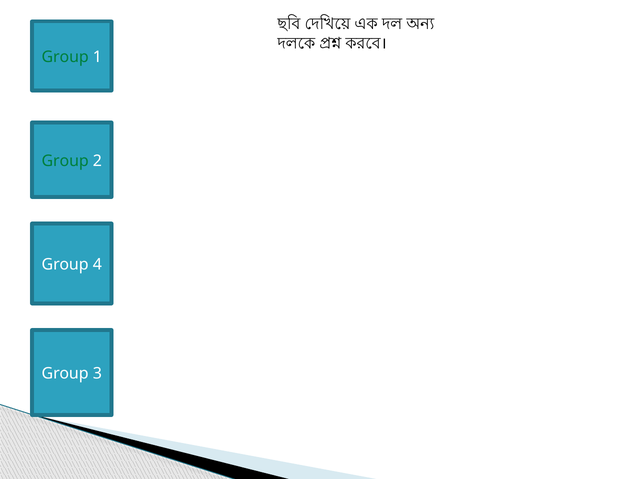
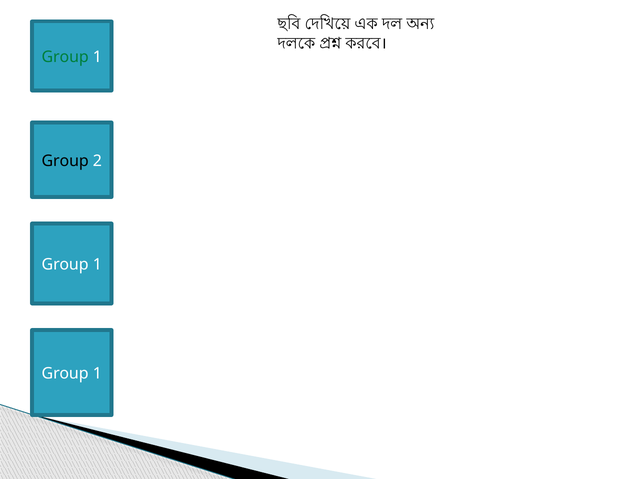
Group colour: green -> black (65, 161)
4: 4 -> 1 (97, 264)
3: 3 -> 1 (97, 373)
